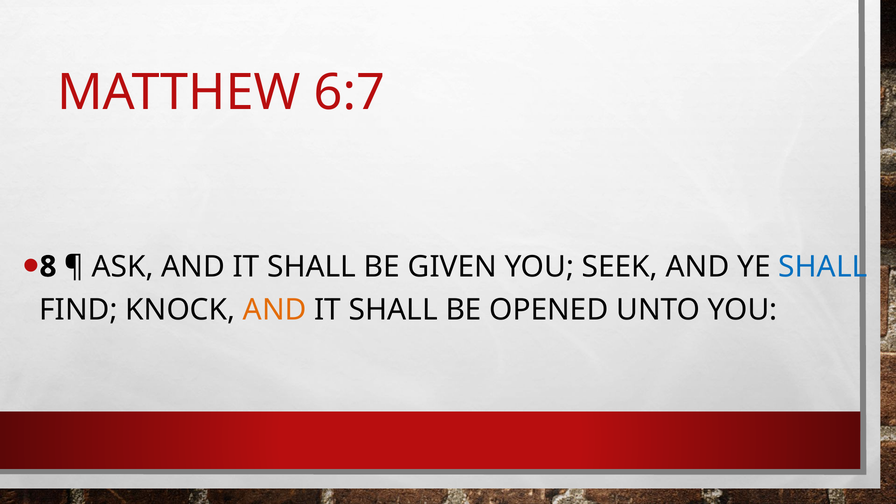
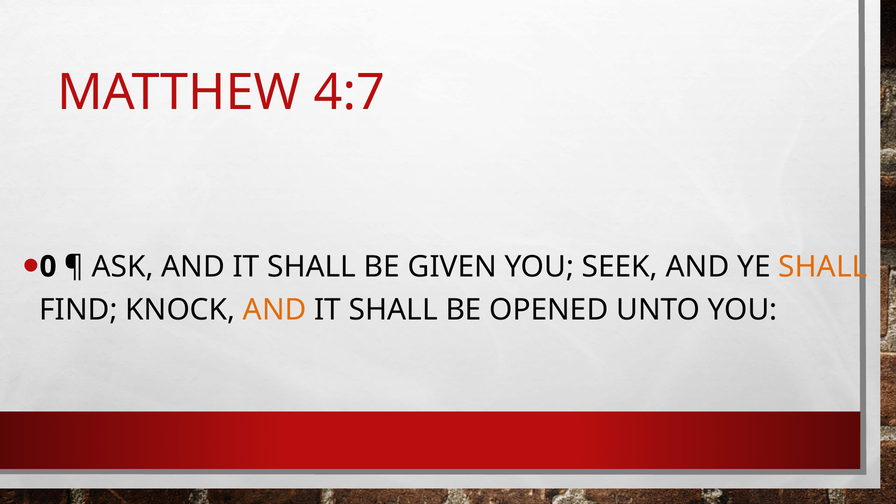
6:7: 6:7 -> 4:7 (349, 92)
8: 8 -> 0 (48, 267)
SHALL colour: blue -> orange (823, 267)
